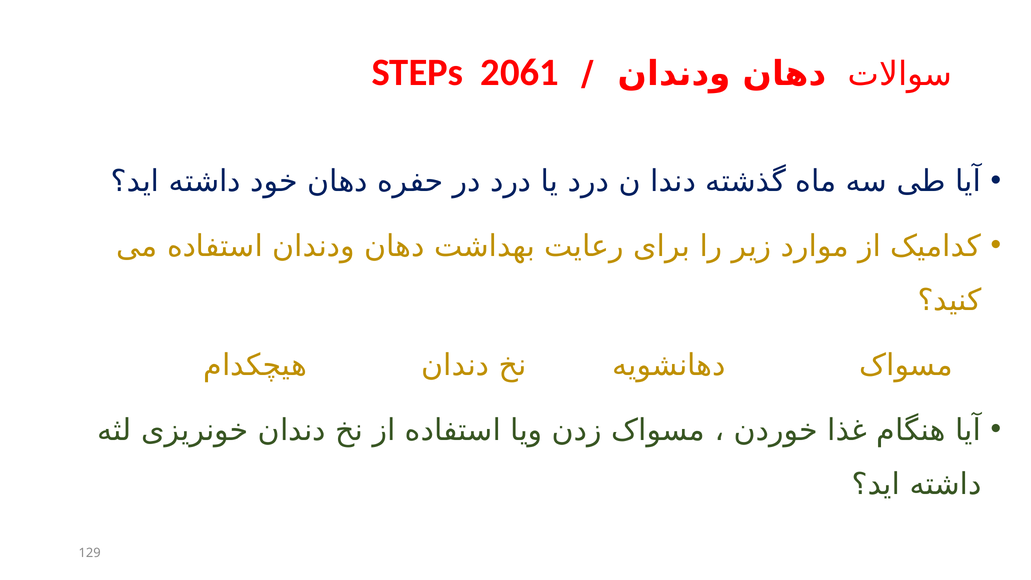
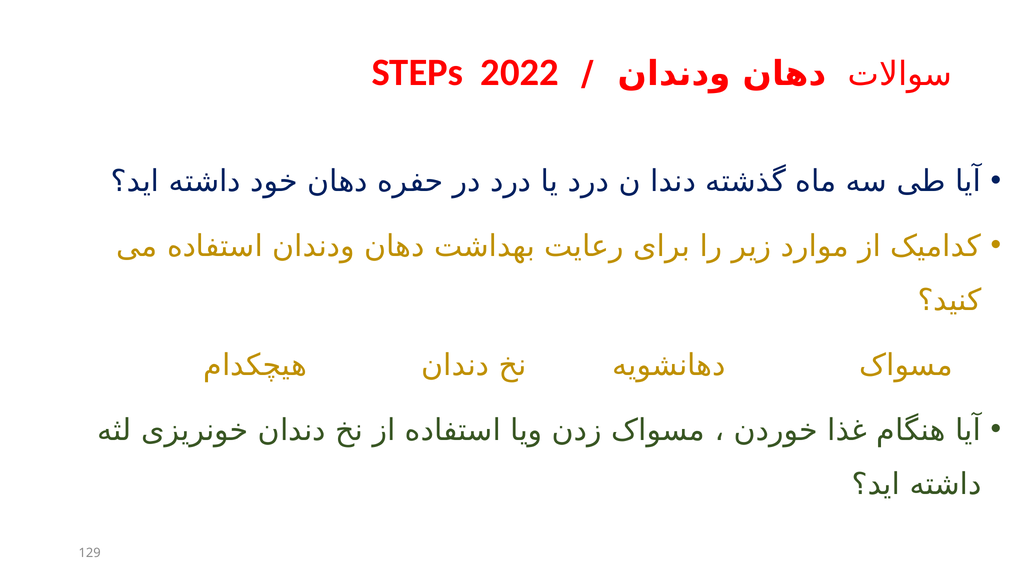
2061: 2061 -> 2022 (520, 72)
